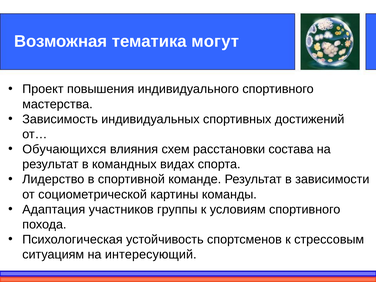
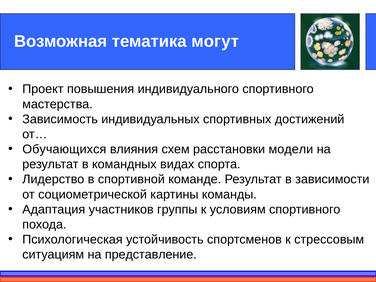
состава: состава -> модели (291, 149)
интересующий: интересующий -> представление (151, 255)
